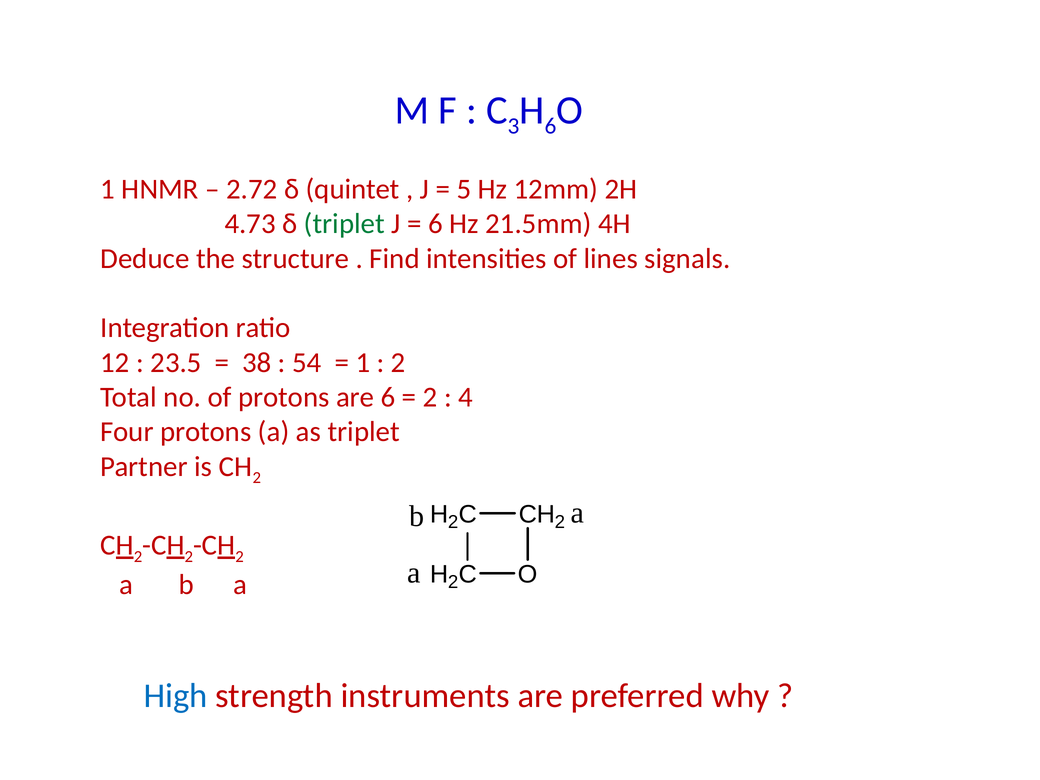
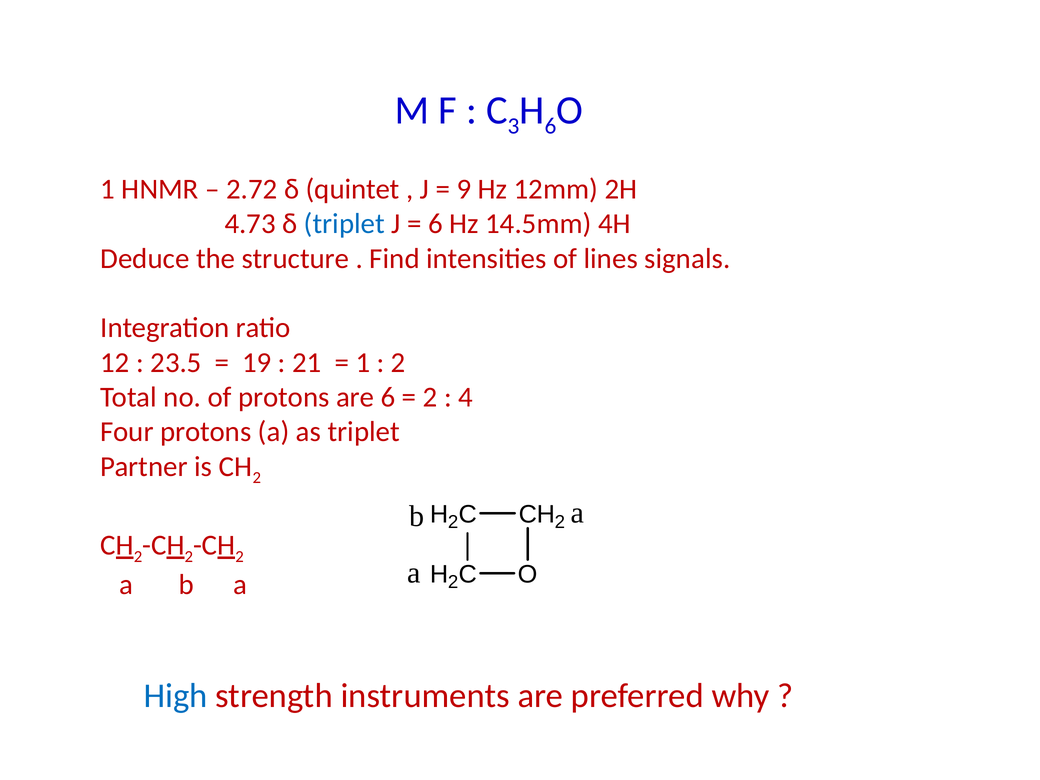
5: 5 -> 9 (464, 189)
triplet colour: green -> blue (344, 224)
21.5mm: 21.5mm -> 14.5mm (538, 224)
38: 38 -> 19 (257, 363)
54: 54 -> 21 (307, 363)
